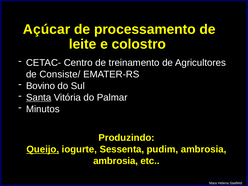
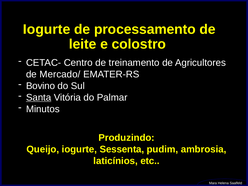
Açúcar: Açúcar -> Iogurte (47, 29)
Consiste/: Consiste/ -> Mercado/ (60, 74)
Queijo underline: present -> none (43, 149)
ambrosia: ambrosia -> laticínios (116, 161)
